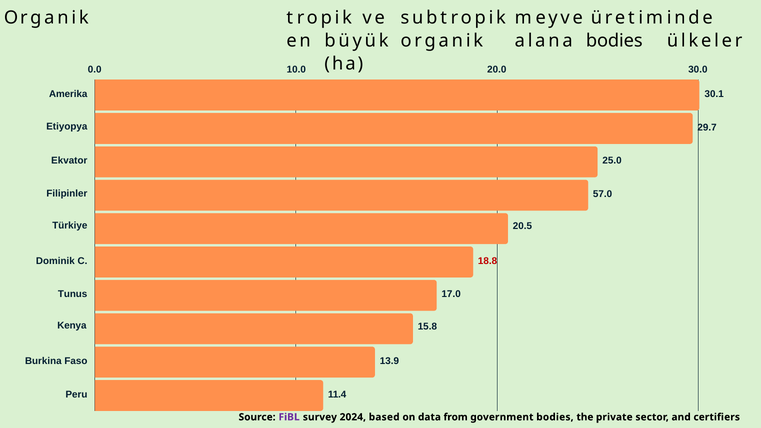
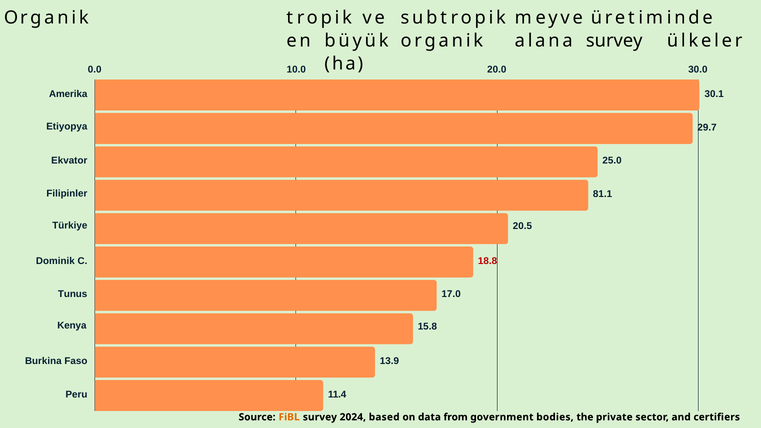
alana bodies: bodies -> survey (614, 41)
57.0: 57.0 -> 81.1 (603, 194)
FiBL colour: purple -> orange (289, 417)
